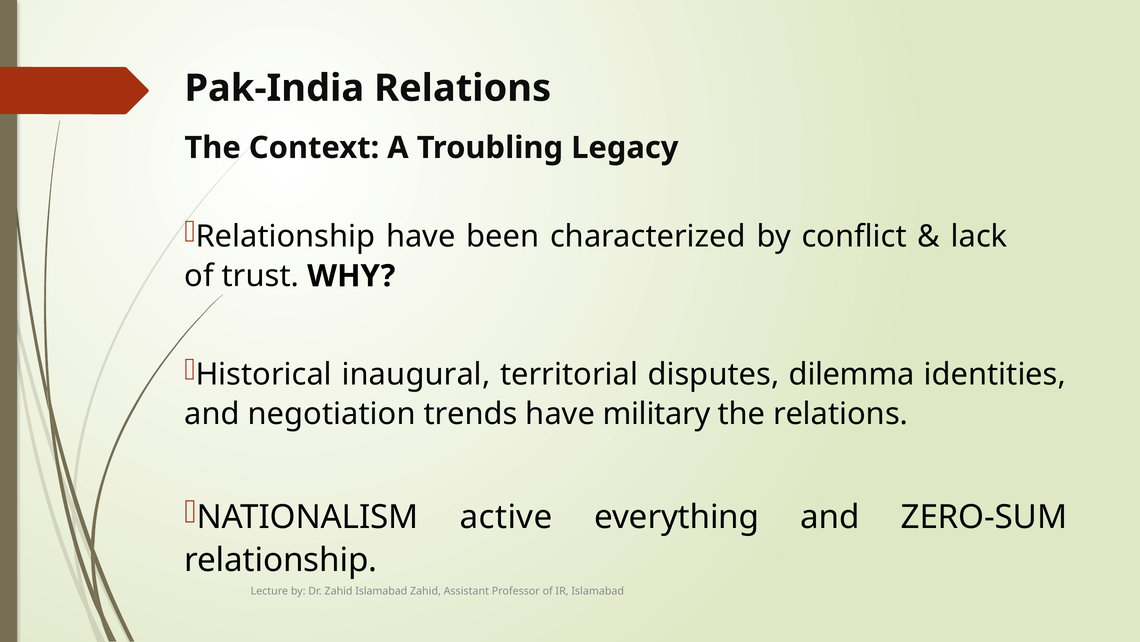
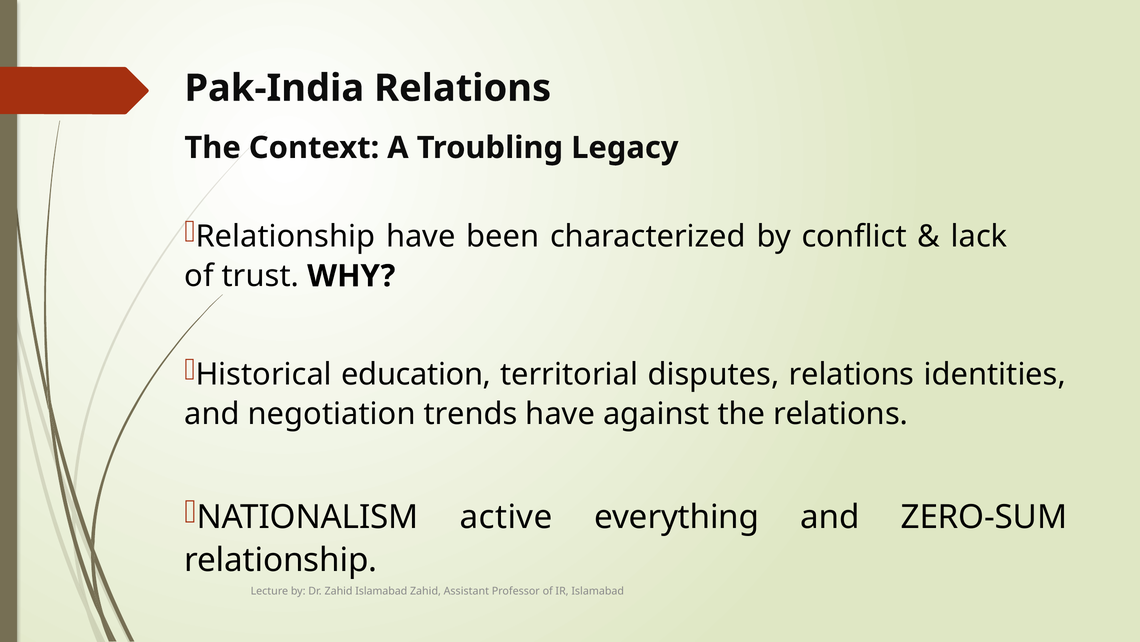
inaugural: inaugural -> education (416, 374)
disputes dilemma: dilemma -> relations (852, 374)
military: military -> against (656, 414)
